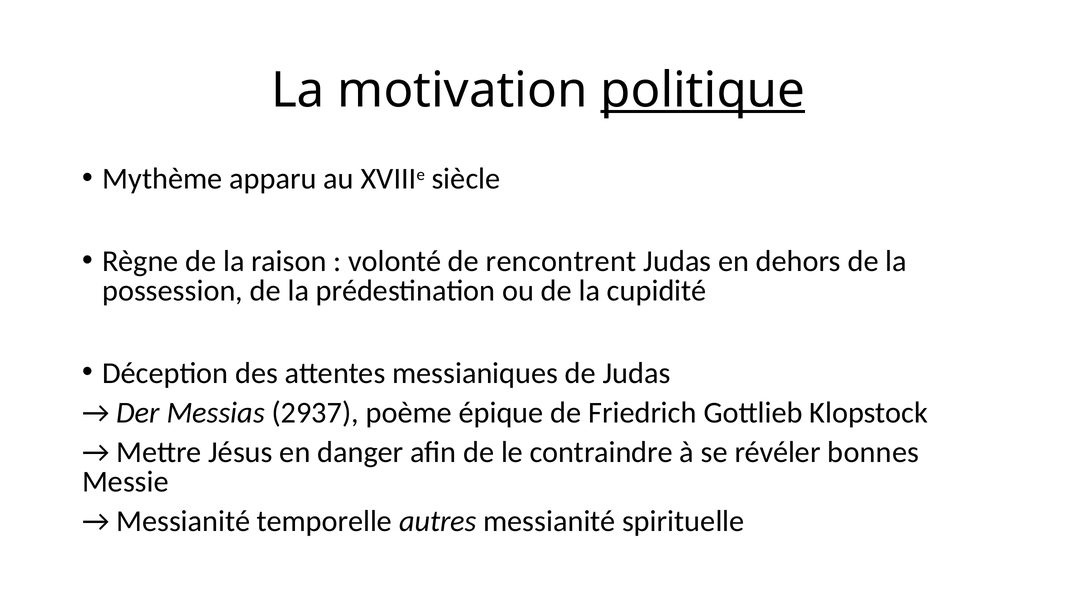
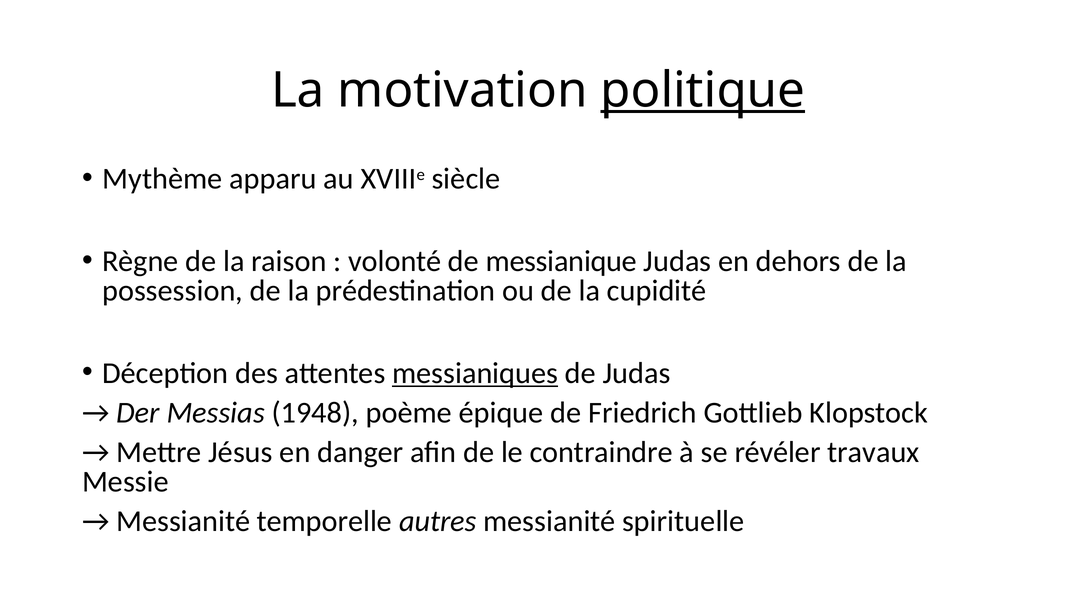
rencontrent: rencontrent -> messianique (561, 261)
messianiques underline: none -> present (475, 373)
2937: 2937 -> 1948 (315, 413)
bonnes: bonnes -> travaux (873, 452)
